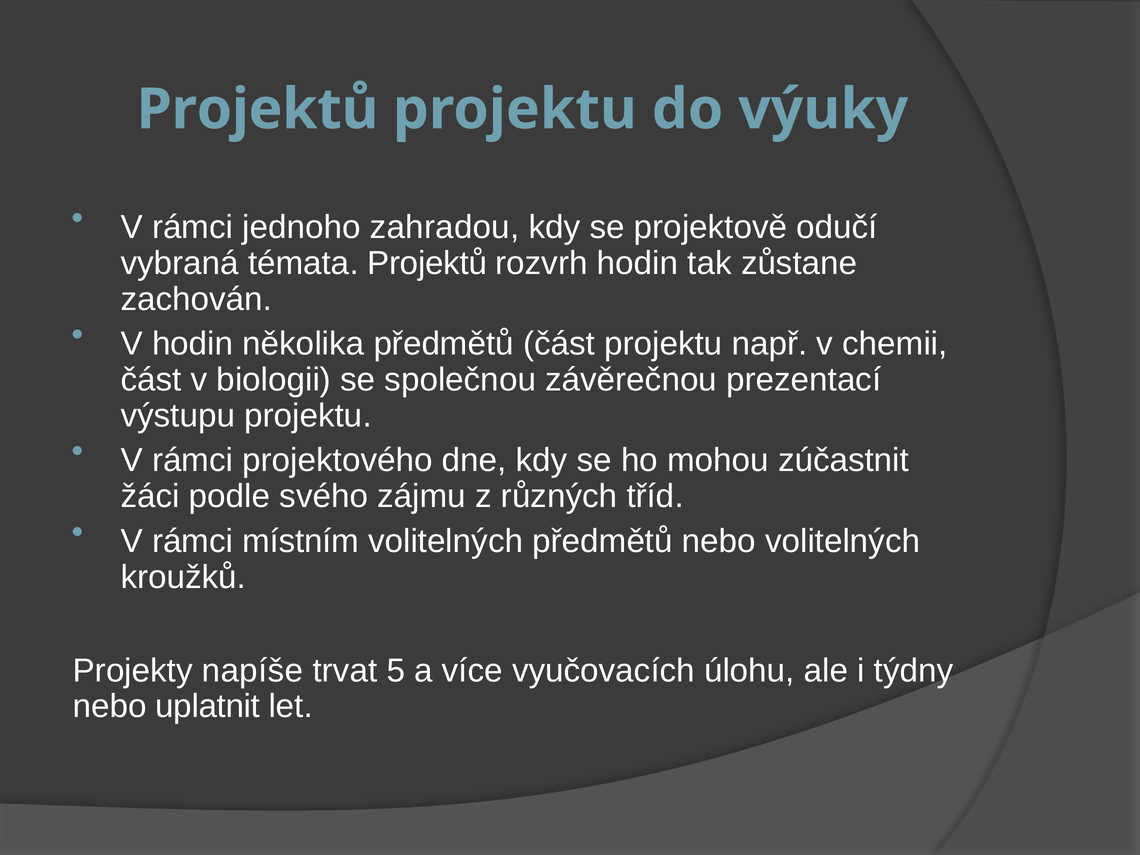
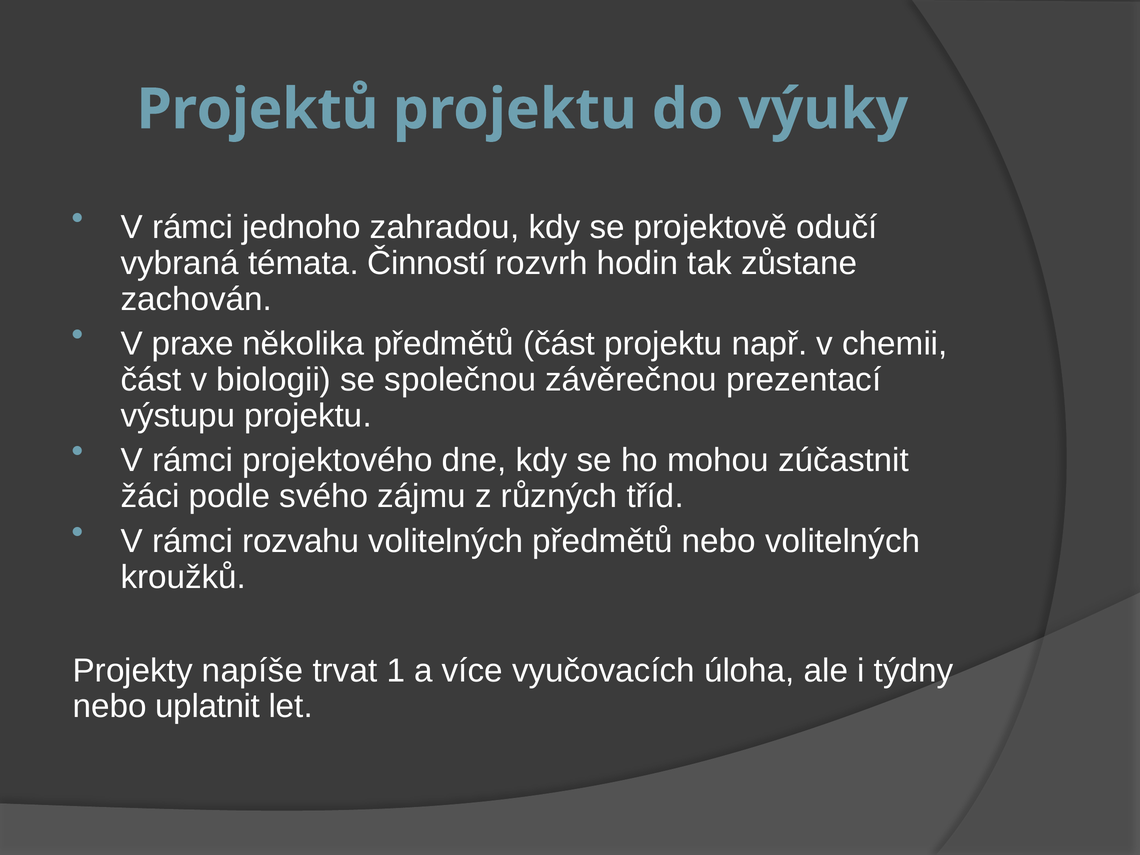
témata Projektů: Projektů -> Činností (427, 263)
V hodin: hodin -> praxe (193, 344)
místním: místním -> rozvahu (301, 541)
5: 5 -> 1 (396, 671)
úlohu: úlohu -> úloha (749, 671)
